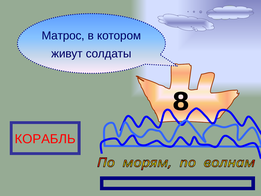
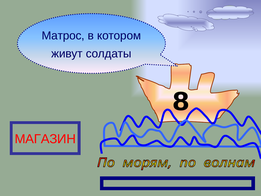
КОРАБЛЬ: КОРАБЛЬ -> МАГАЗИН (45, 139)
